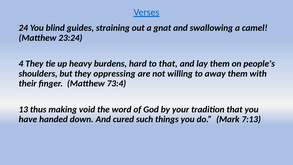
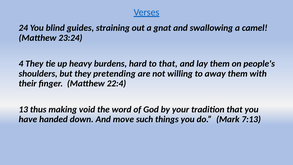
oppressing: oppressing -> pretending (114, 74)
73:4: 73:4 -> 22:4 (116, 83)
cured: cured -> move (123, 119)
